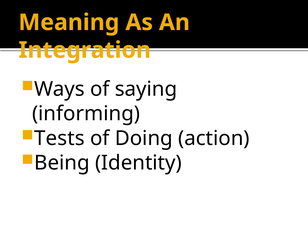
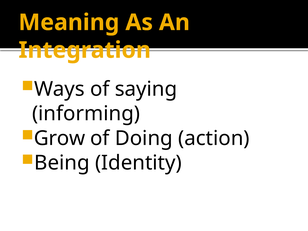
Tests: Tests -> Grow (60, 138)
